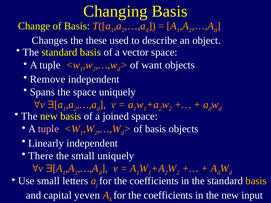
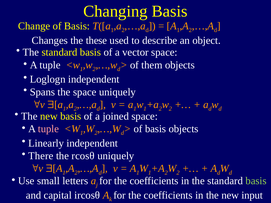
want: want -> them (152, 65)
Remove: Remove -> Loglogn (48, 79)
the small: small -> rcosθ (83, 156)
basis colour: yellow -> light green (256, 181)
yeven: yeven -> ircosθ (87, 195)
